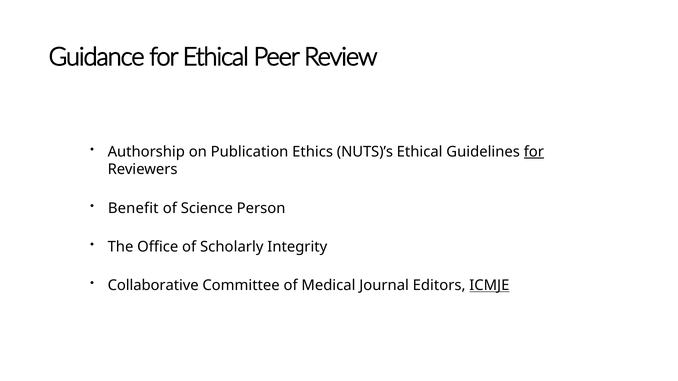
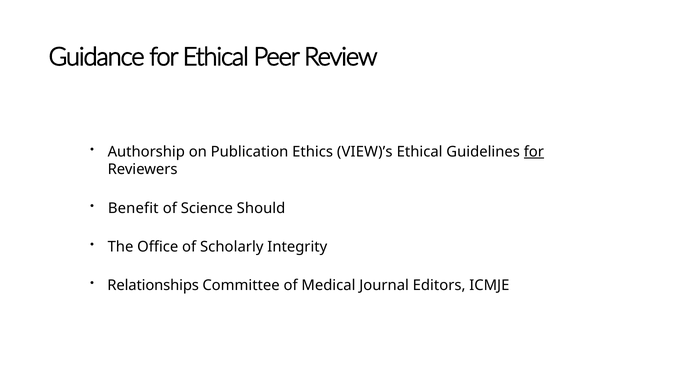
NUTS)’s: NUTS)’s -> VIEW)’s (365, 152)
Person: Person -> Should (261, 208)
Collaborative: Collaborative -> Relationships (153, 286)
ICMJE underline: present -> none (489, 286)
